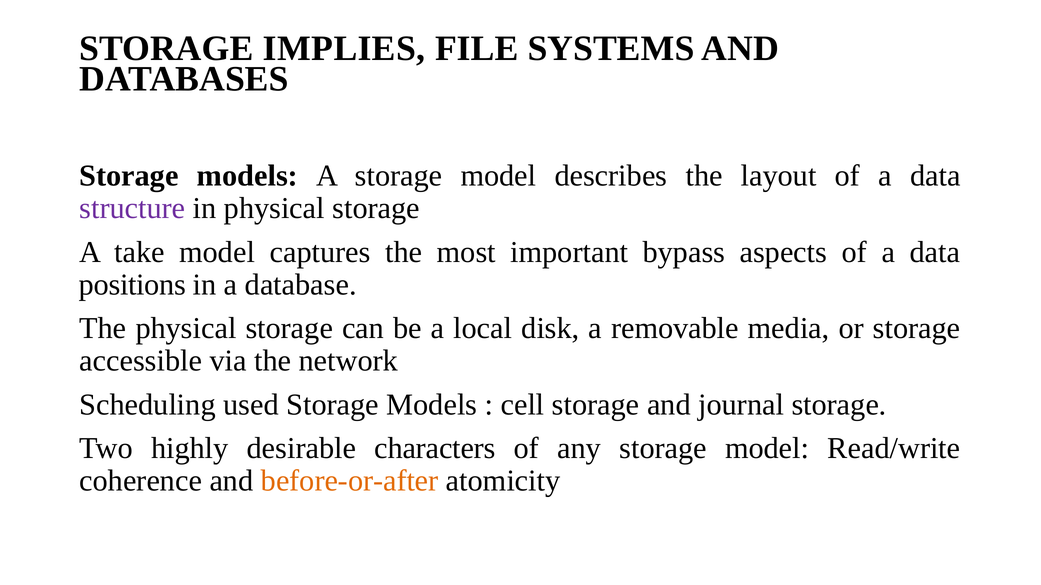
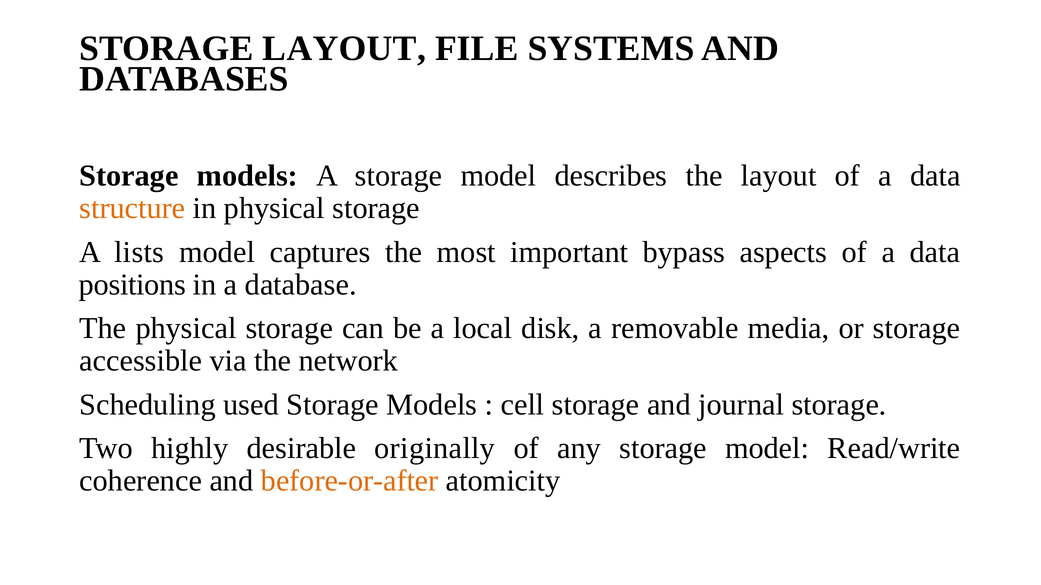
STORAGE IMPLIES: IMPLIES -> LAYOUT (344, 48)
structure colour: purple -> orange (132, 209)
take: take -> lists (139, 252)
characters: characters -> originally (435, 448)
